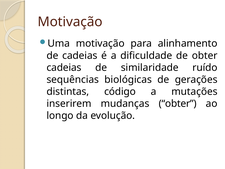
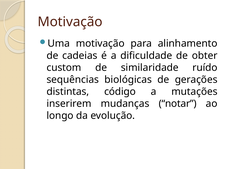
cadeias: cadeias -> custom (64, 67)
mudanças obter: obter -> notar (178, 104)
